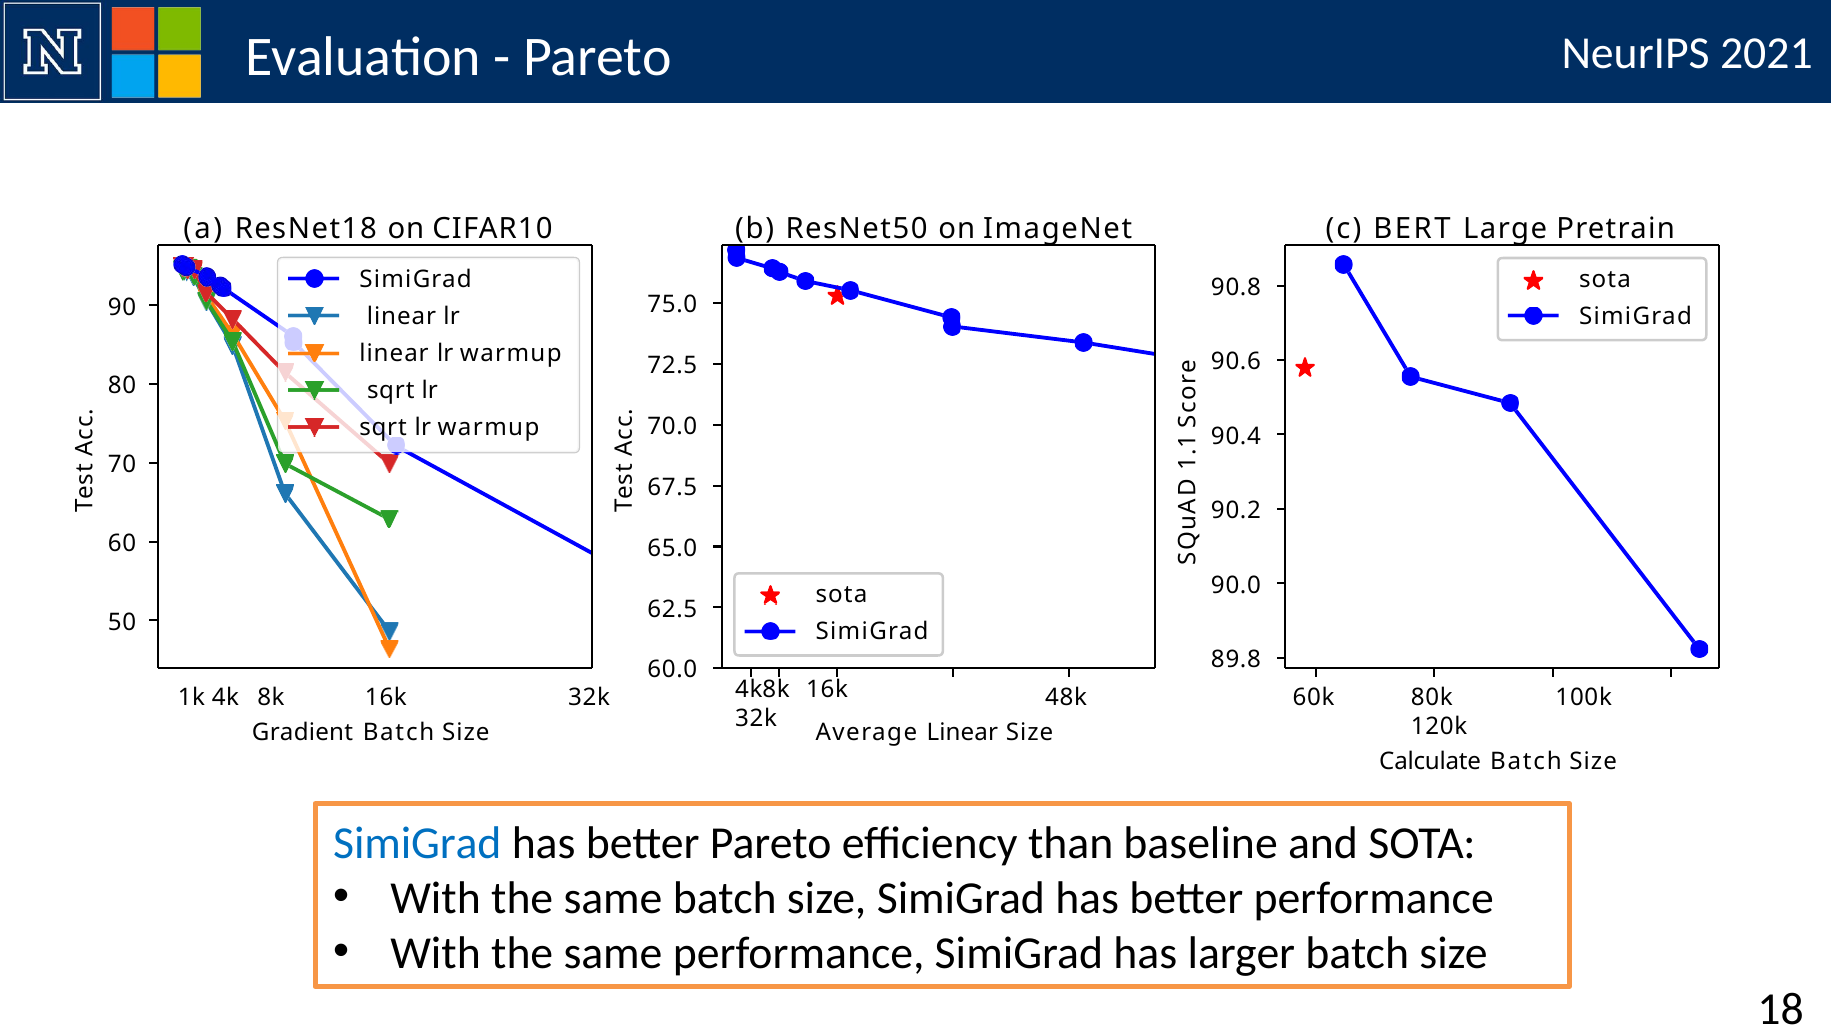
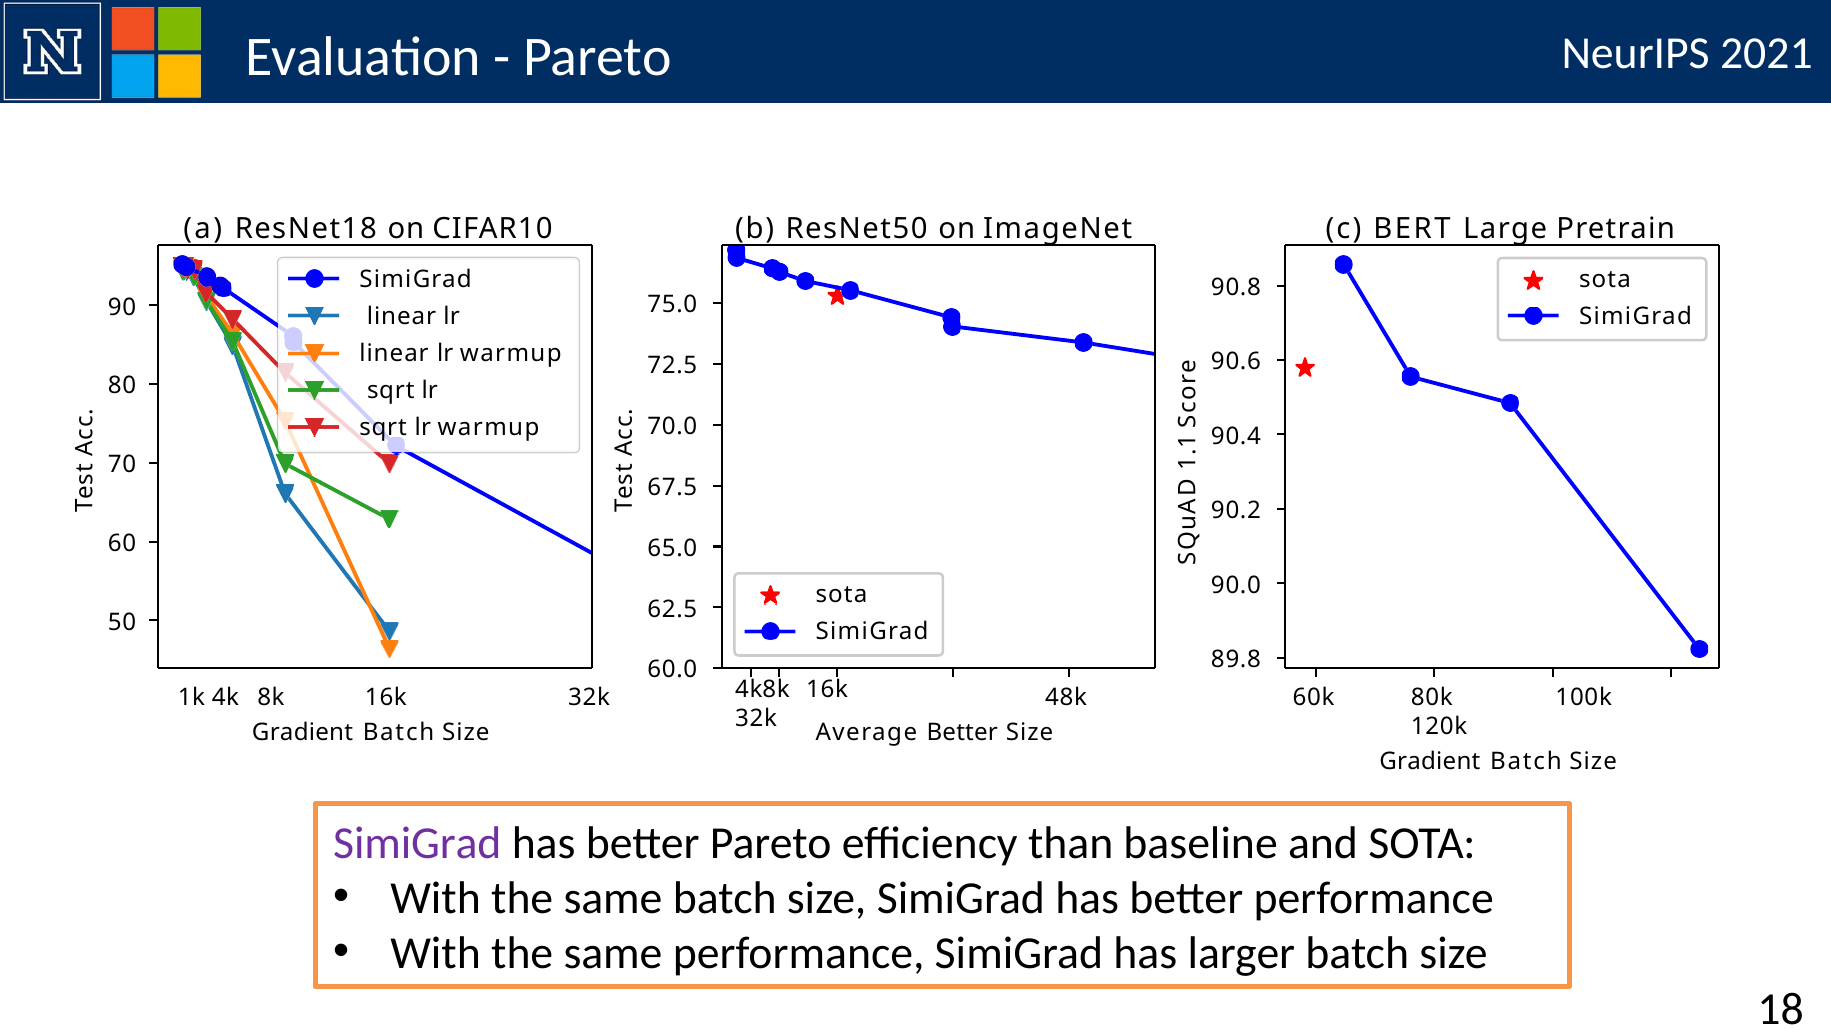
Average Linear: Linear -> Better (962, 732)
Calculate: Calculate -> Gradient (1430, 761)
SimiGrad colour: blue -> purple (417, 843)
